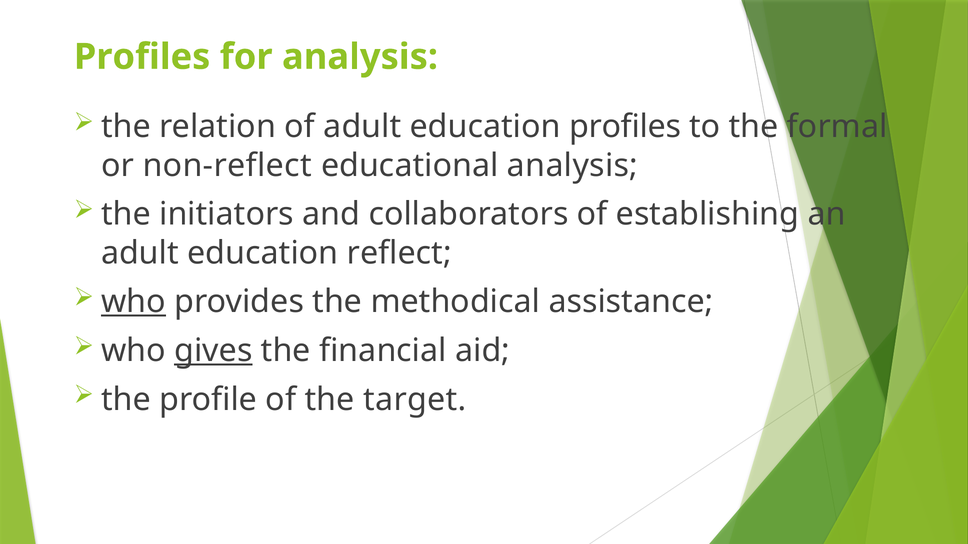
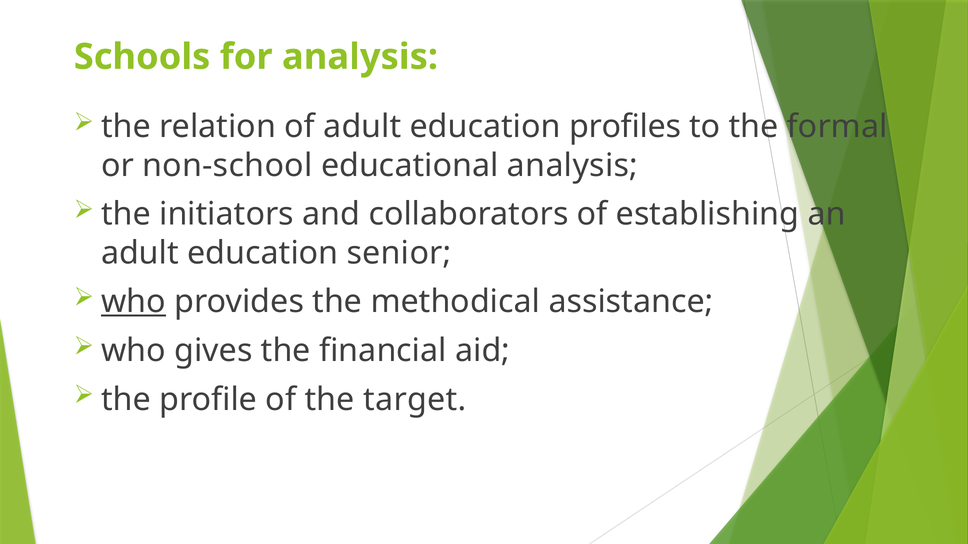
Profiles: Profiles -> Schools (142, 57)
non-reflect: non-reflect -> non-school (227, 166)
reflect: reflect -> senior (399, 253)
gives underline: present -> none (213, 351)
